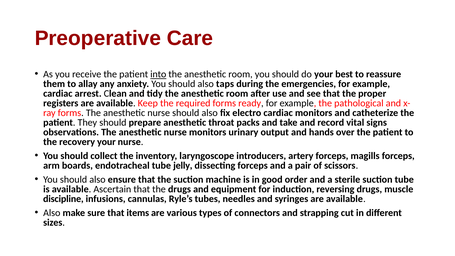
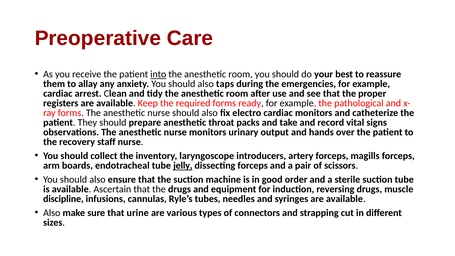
recovery your: your -> staff (106, 142)
jelly underline: none -> present (183, 166)
items: items -> urine (138, 213)
